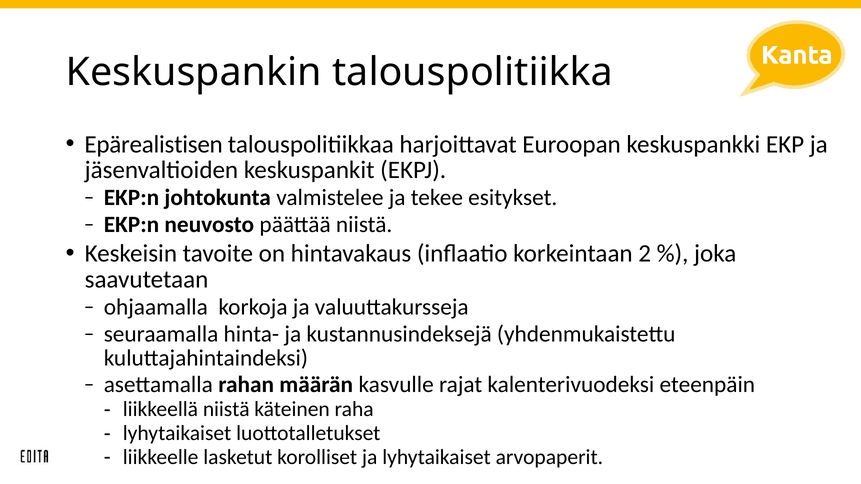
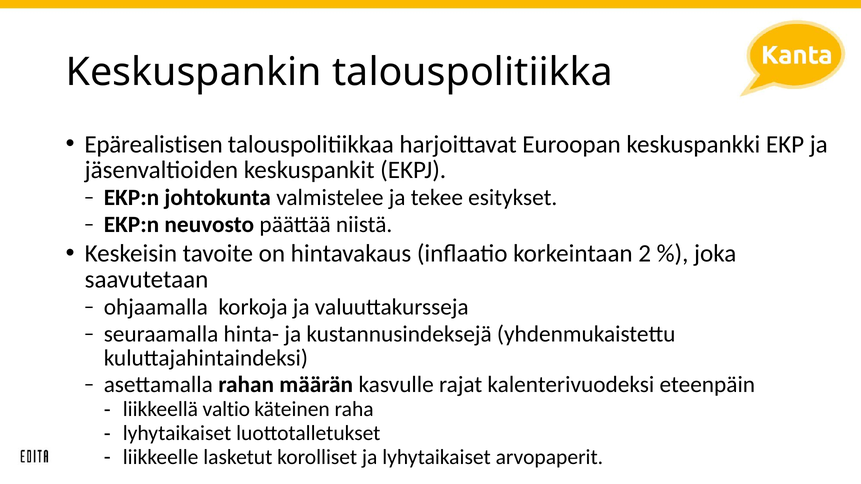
liikkeellä niistä: niistä -> valtio (226, 410)
